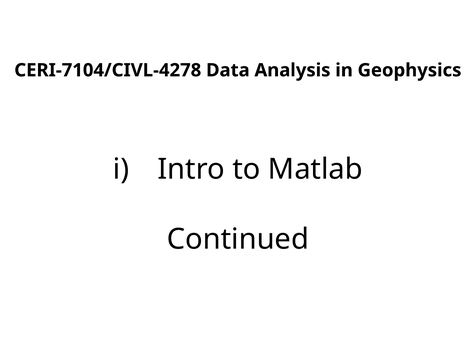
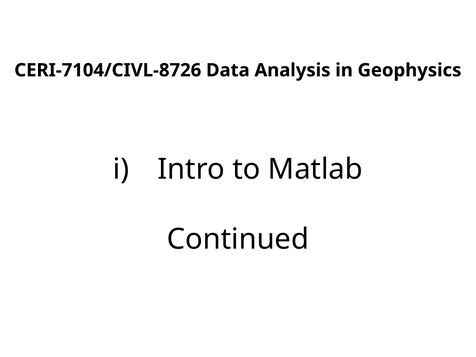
CERI-7104/CIVL-4278: CERI-7104/CIVL-4278 -> CERI-7104/CIVL-8726 (108, 70)
